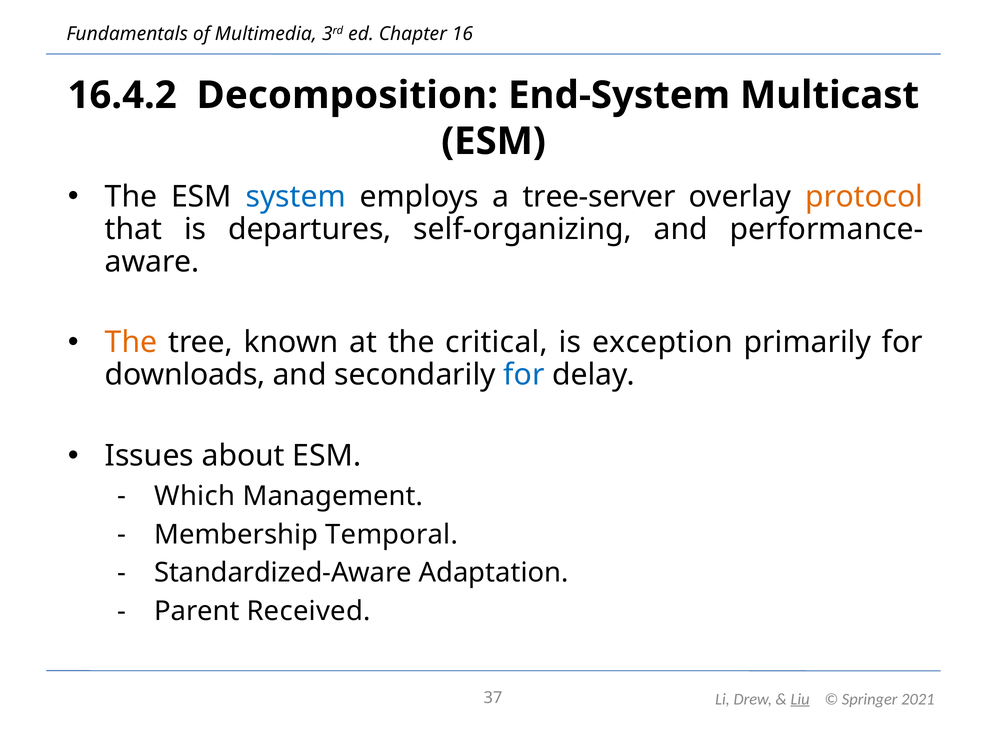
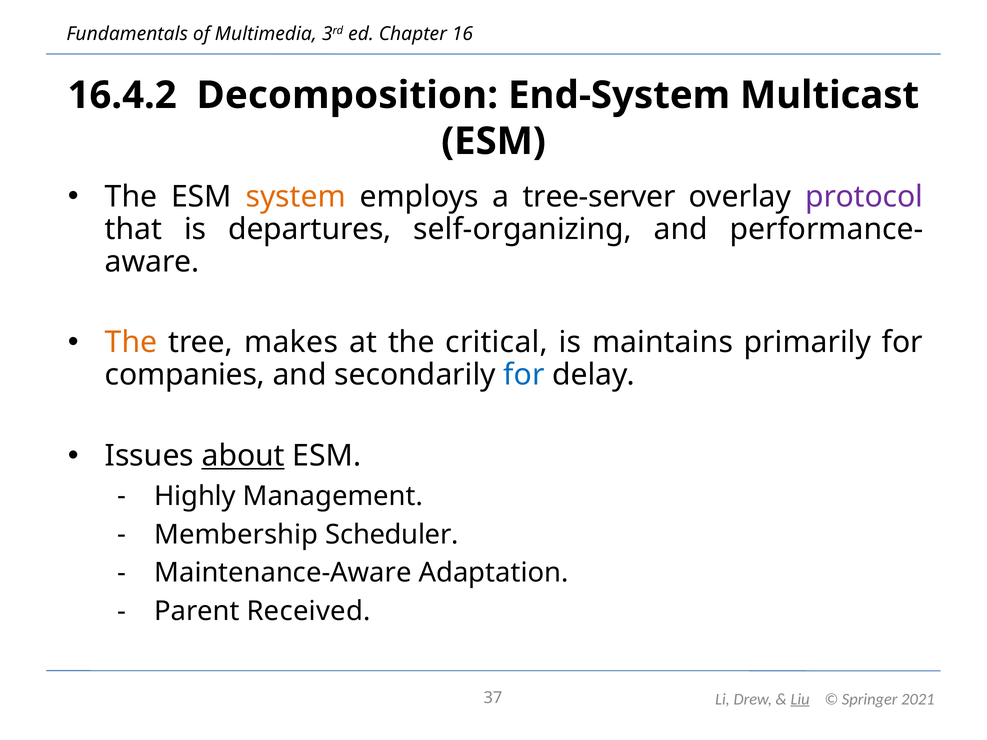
system colour: blue -> orange (296, 197)
protocol colour: orange -> purple (864, 197)
known: known -> makes (291, 343)
exception: exception -> maintains (663, 343)
downloads: downloads -> companies (185, 375)
about underline: none -> present (243, 456)
Which: Which -> Highly (195, 496)
Temporal: Temporal -> Scheduler (392, 535)
Standardized-Aware: Standardized-Aware -> Maintenance-Aware (283, 573)
